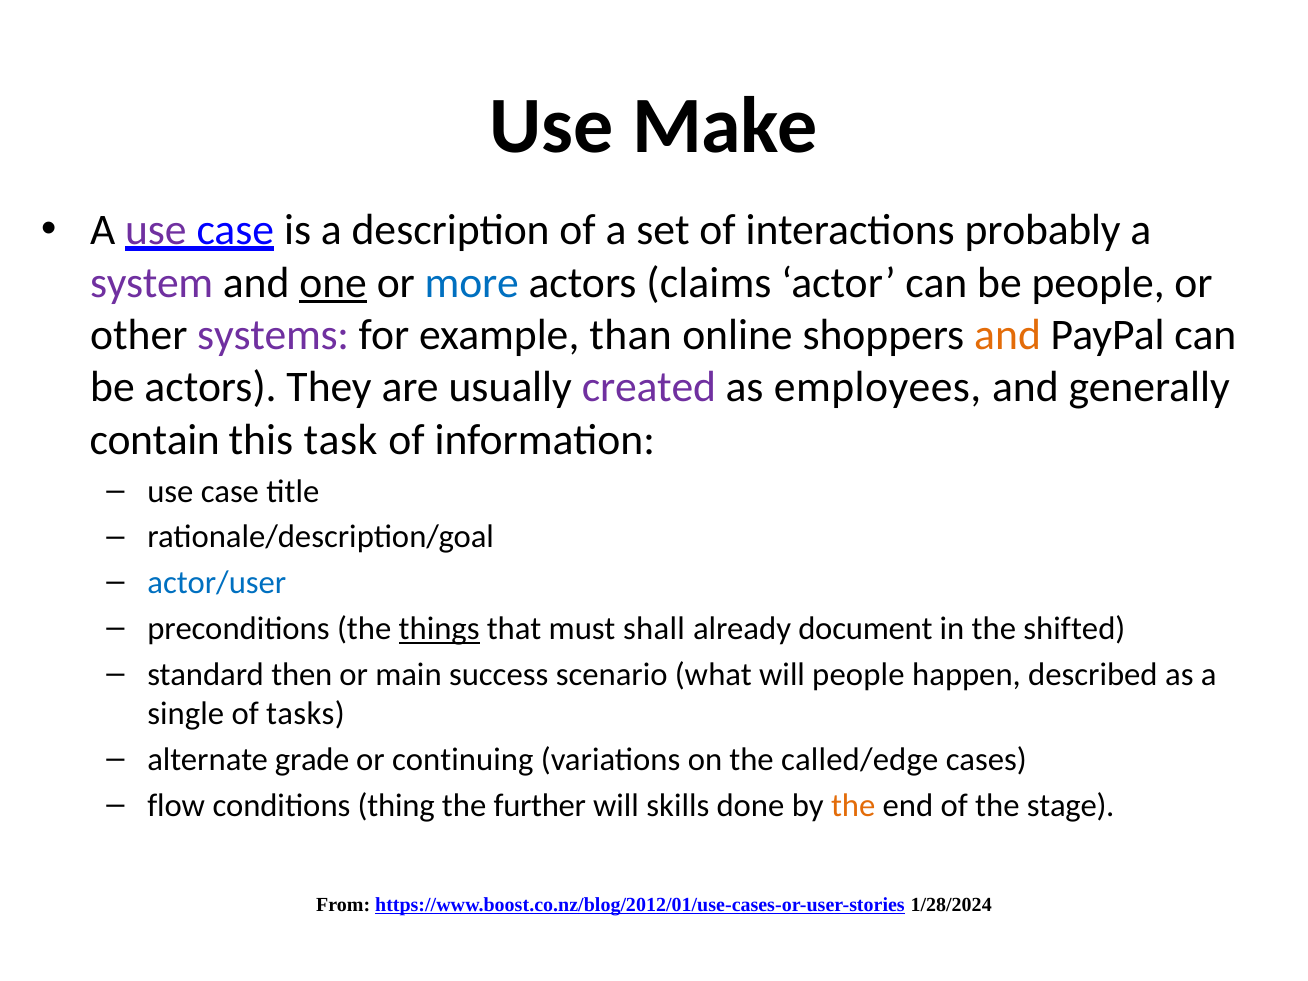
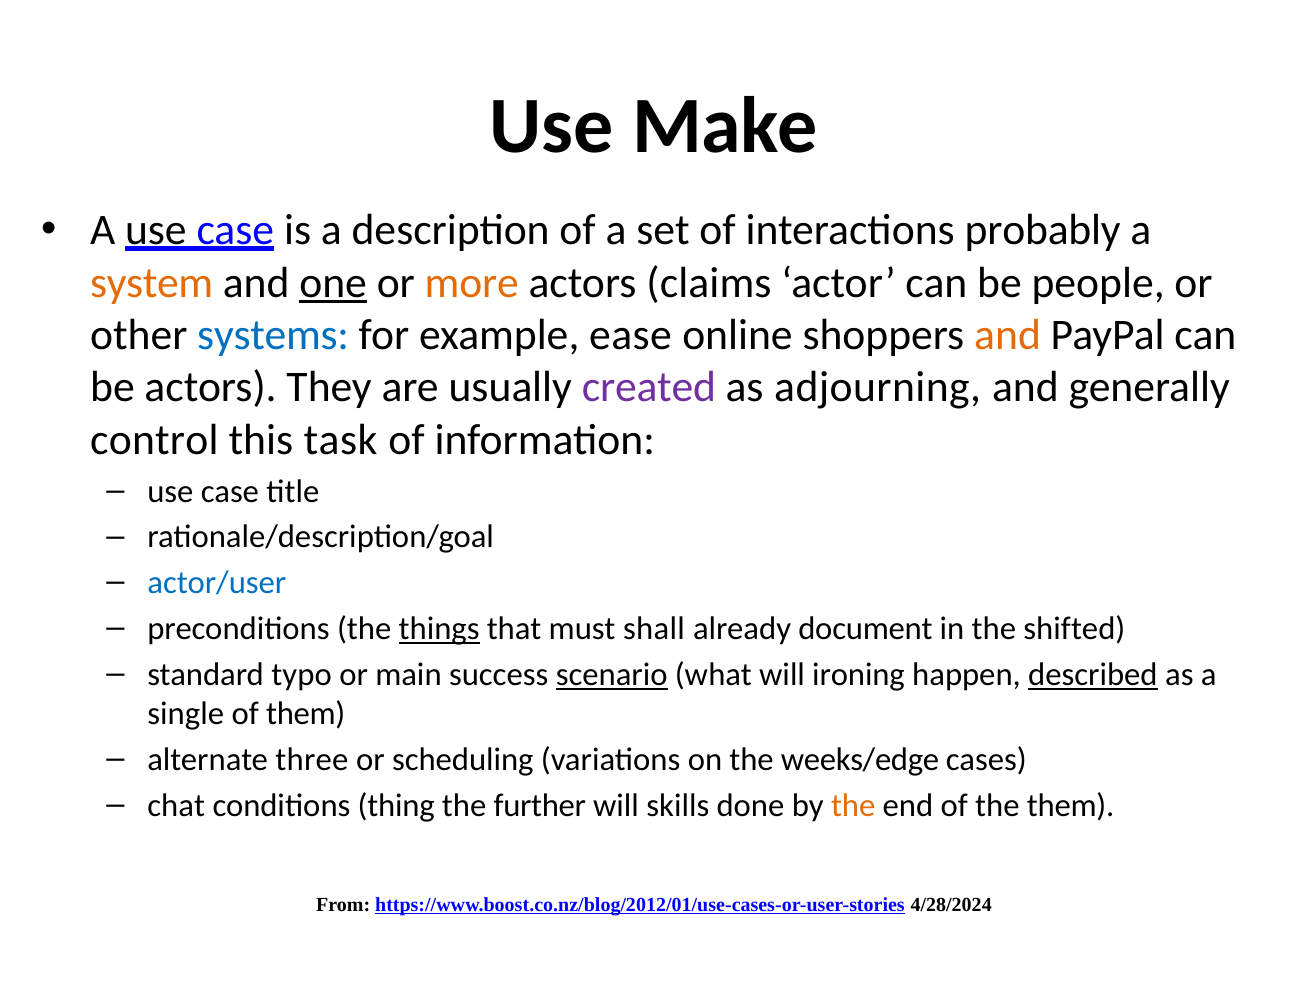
use colour: purple -> black (156, 230)
system colour: purple -> orange (152, 283)
more colour: blue -> orange (472, 283)
systems colour: purple -> blue (273, 335)
than: than -> ease (631, 335)
employees: employees -> adjourning (878, 387)
contain: contain -> control (154, 440)
then: then -> typo (302, 674)
scenario underline: none -> present (612, 674)
will people: people -> ironing (858, 674)
described underline: none -> present (1093, 674)
of tasks: tasks -> them (306, 714)
grade: grade -> three (312, 759)
continuing: continuing -> scheduling (463, 759)
called/edge: called/edge -> weeks/edge (860, 759)
flow: flow -> chat (176, 805)
the stage: stage -> them (1071, 805)
1/28/2024: 1/28/2024 -> 4/28/2024 (951, 905)
